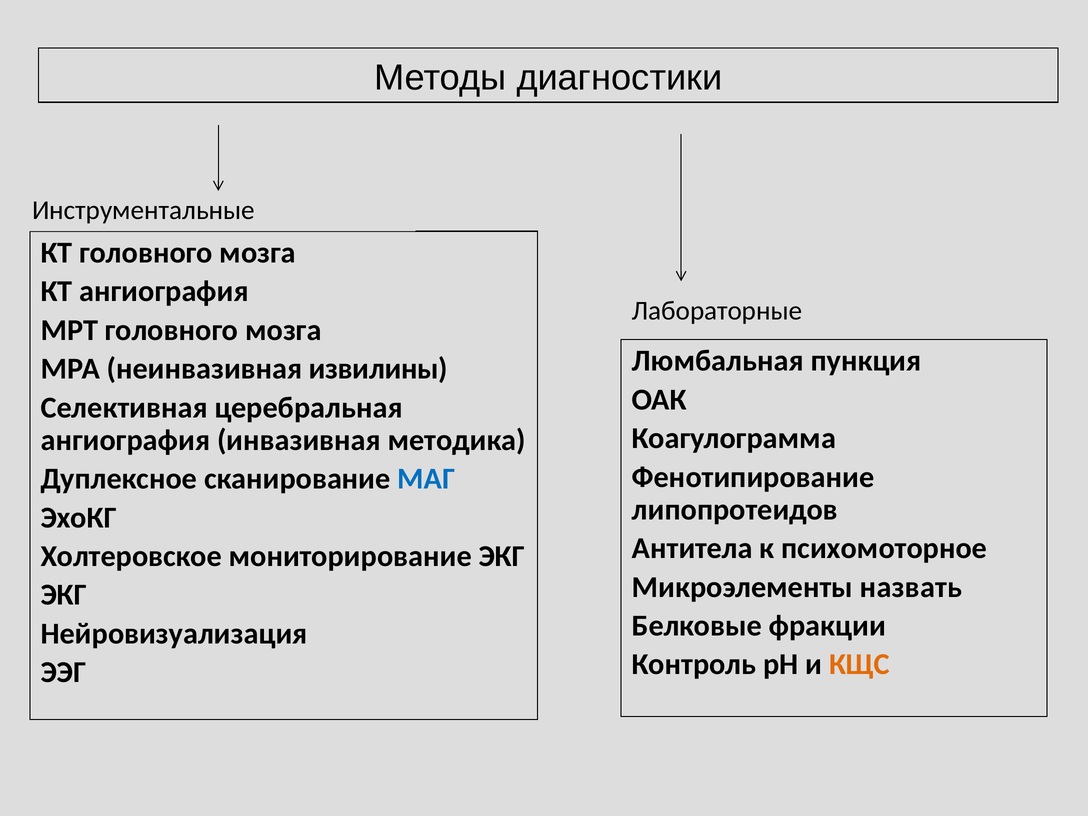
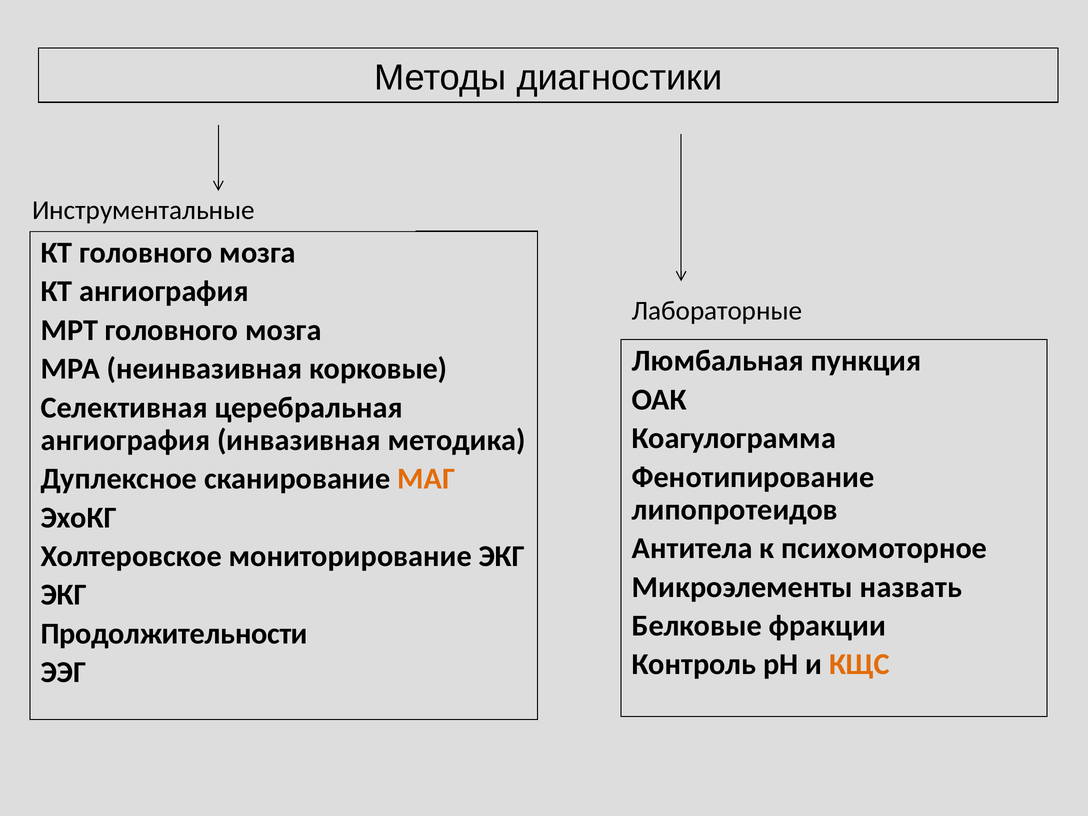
извилины: извилины -> корковые (378, 369)
МАГ colour: blue -> orange (426, 479)
Нейровизуализация: Нейровизуализация -> Продолжительности (174, 634)
